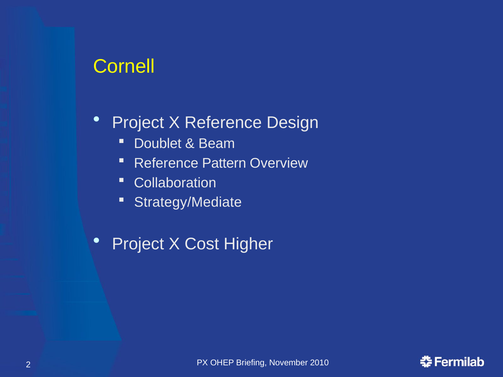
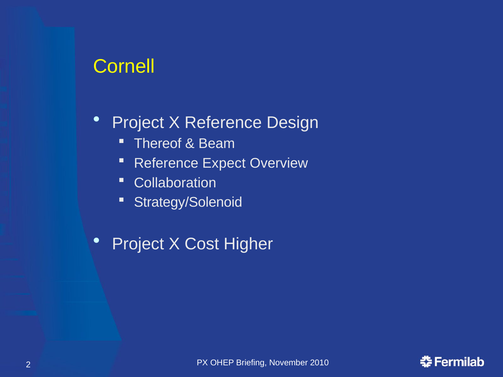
Doublet: Doublet -> Thereof (158, 144)
Pattern: Pattern -> Expect (224, 163)
Strategy/Mediate: Strategy/Mediate -> Strategy/Solenoid (188, 202)
